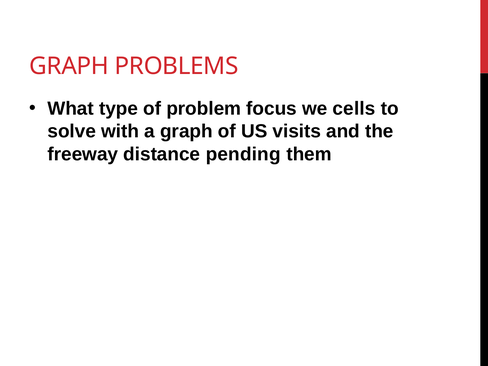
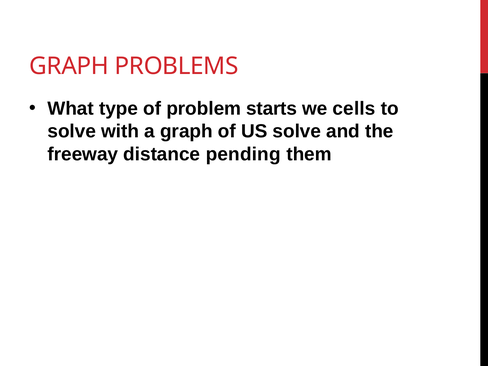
focus: focus -> starts (272, 109)
US visits: visits -> solve (297, 131)
